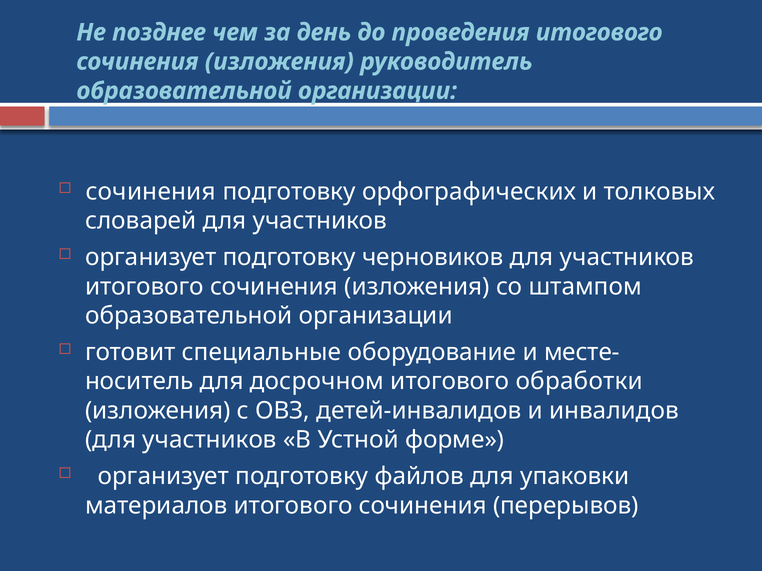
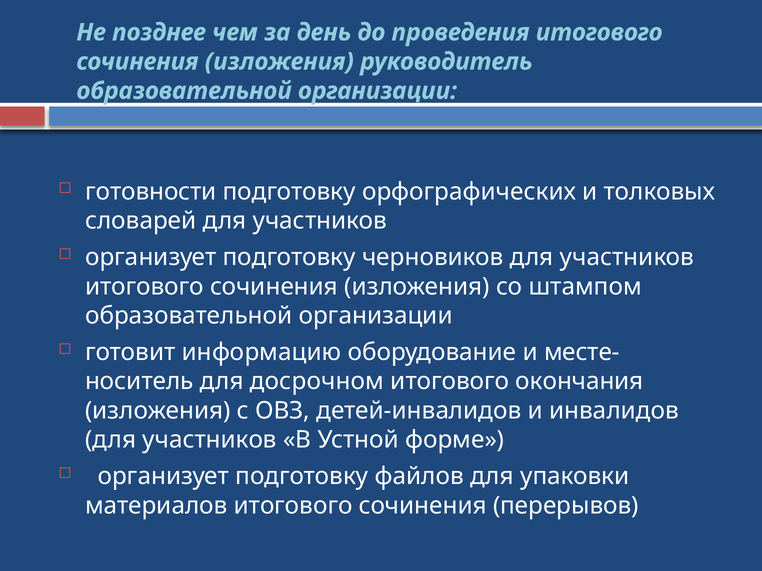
сочинения: сочинения -> готовности (151, 192)
специальные: специальные -> информацию (262, 353)
обработки: обработки -> окончания (579, 382)
